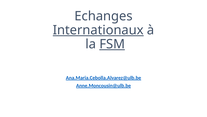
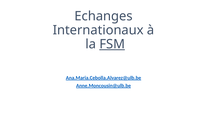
Internationaux underline: present -> none (98, 30)
